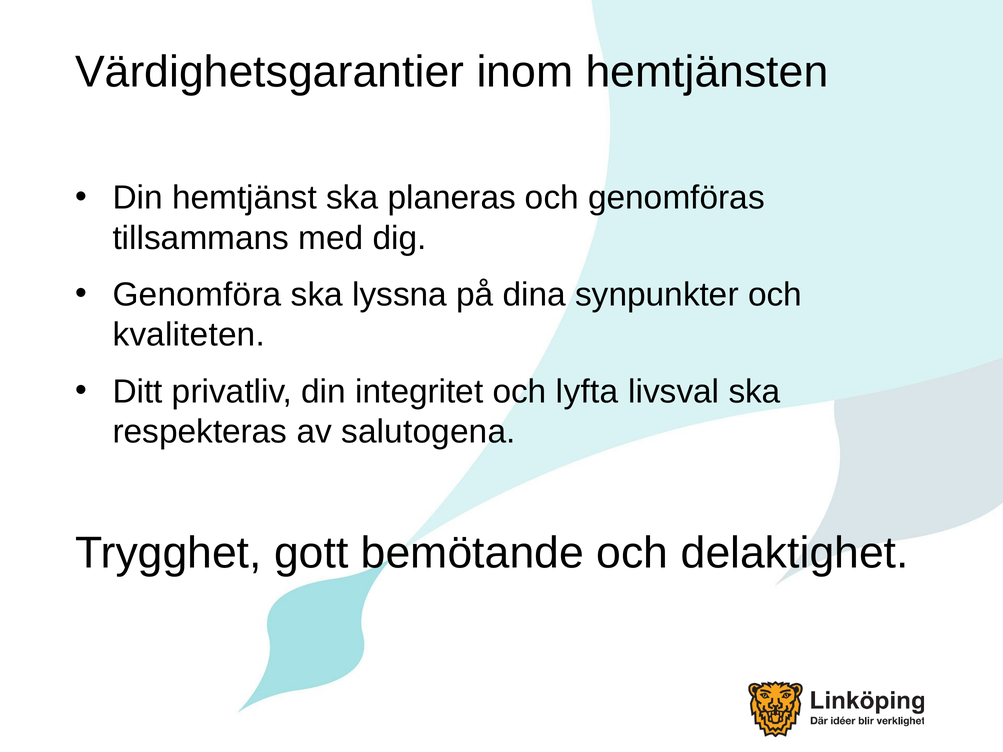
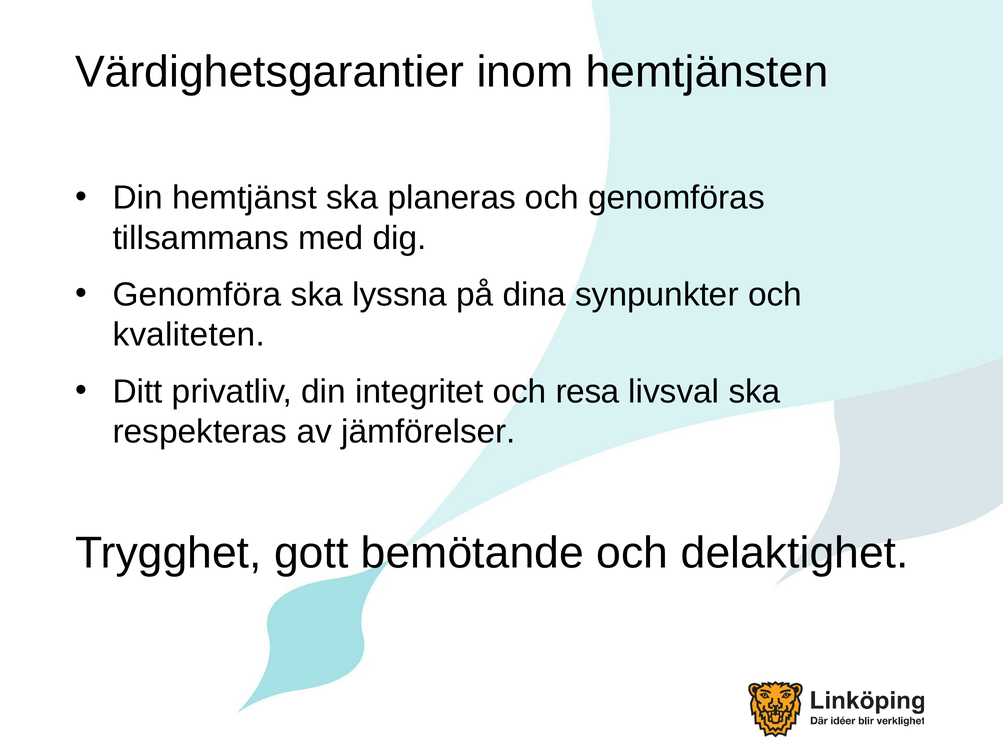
lyfta: lyfta -> resa (588, 392)
salutogena: salutogena -> jämförelser (428, 432)
